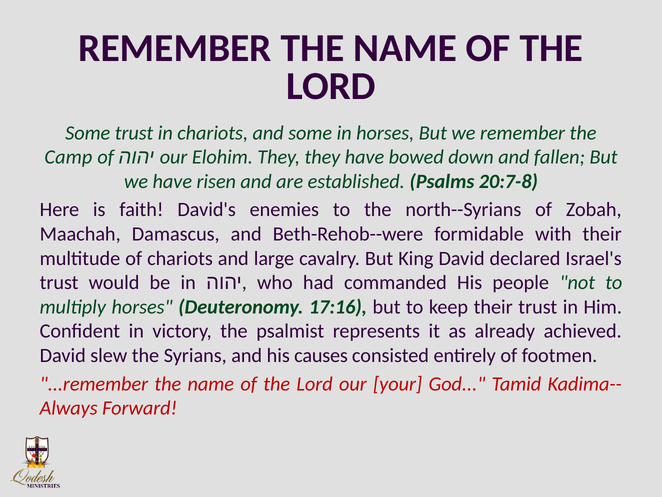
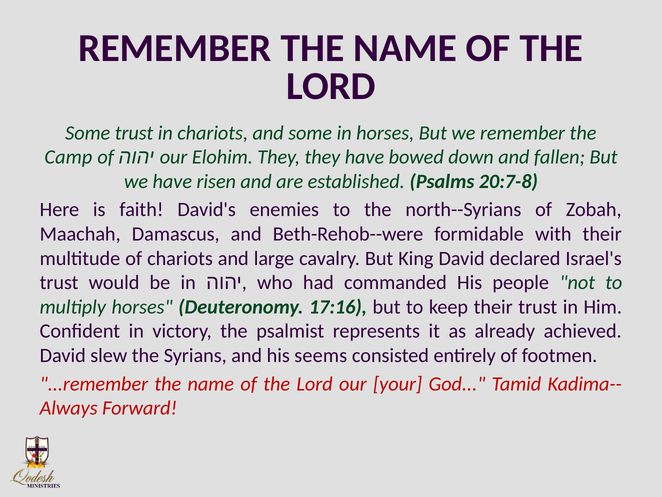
causes: causes -> seems (321, 355)
